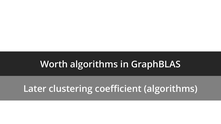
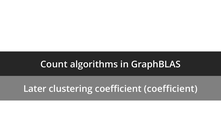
Worth: Worth -> Count (54, 65)
coefficient algorithms: algorithms -> coefficient (171, 89)
